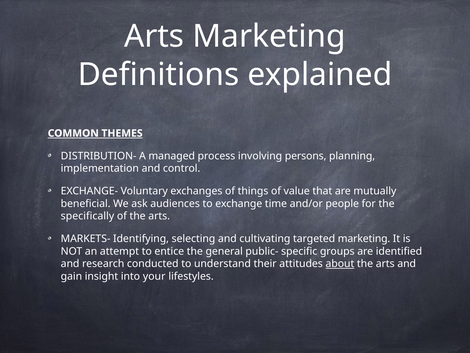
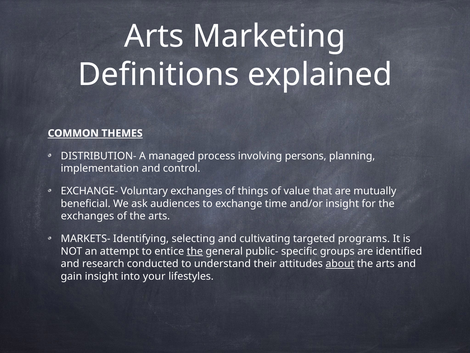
and/or people: people -> insight (342, 203)
specifically: specifically -> exchanges (87, 216)
targeted marketing: marketing -> programs (364, 238)
the underline: none -> present (195, 251)
